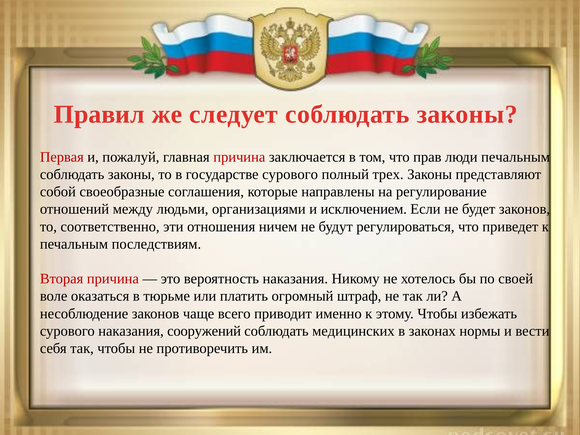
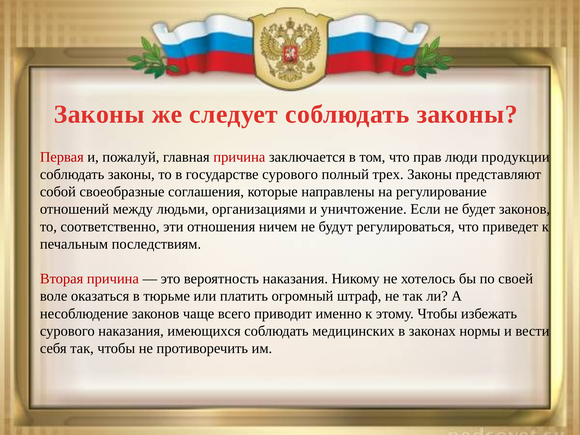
Правил: Правил -> Законы (99, 114)
люди печальным: печальным -> продукции (515, 157)
исключением: исключением -> уничтожение (364, 209)
сооружений: сооружений -> имеющихся (204, 331)
